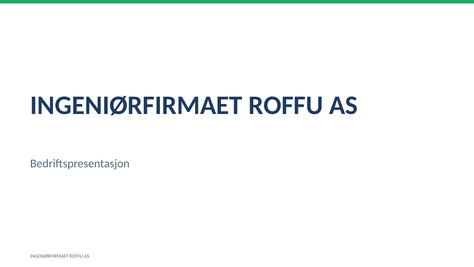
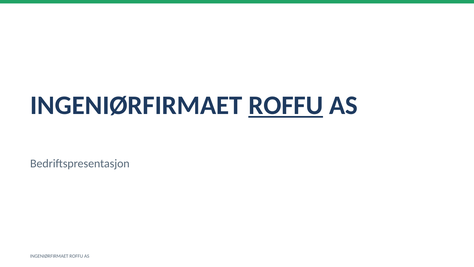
ROFFU underline: none -> present (286, 105)
